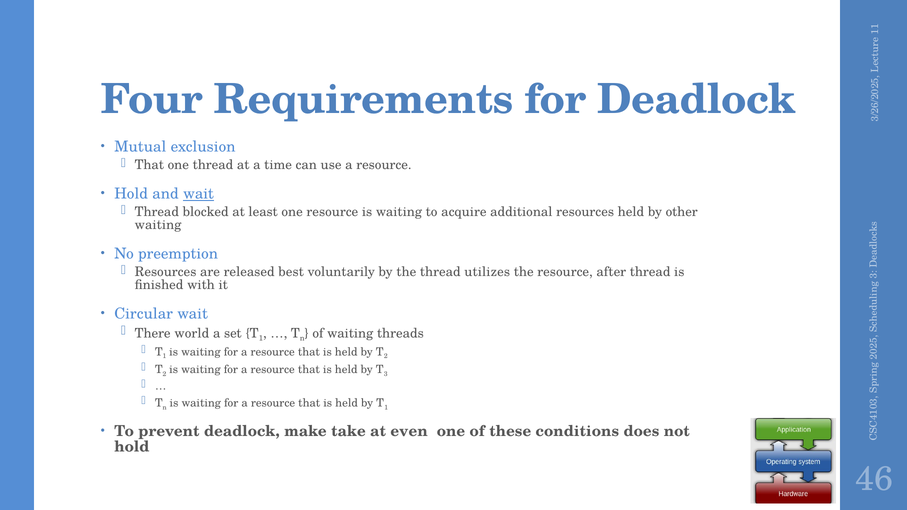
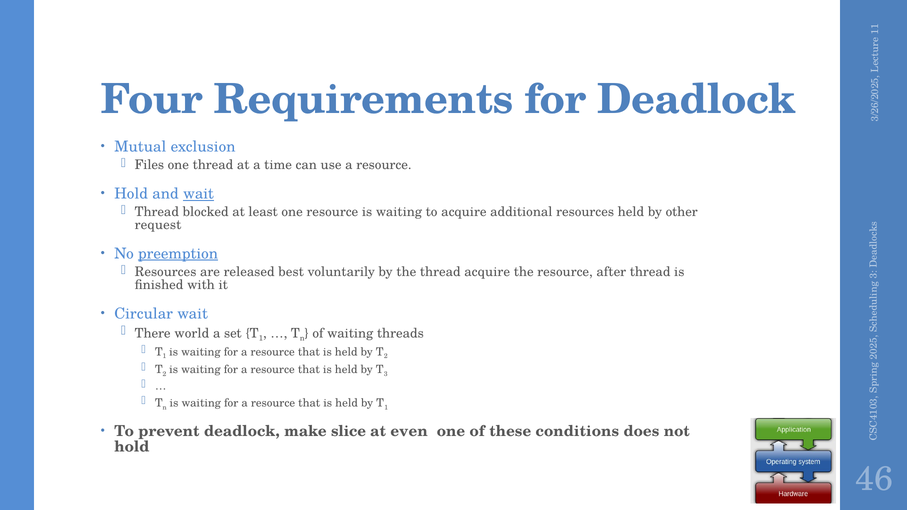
That: That -> Files (149, 165)
waiting: waiting -> request (158, 225)
preemption underline: none -> present (178, 254)
thread utilizes: utilizes -> acquire (487, 272)
take: take -> slice (349, 431)
